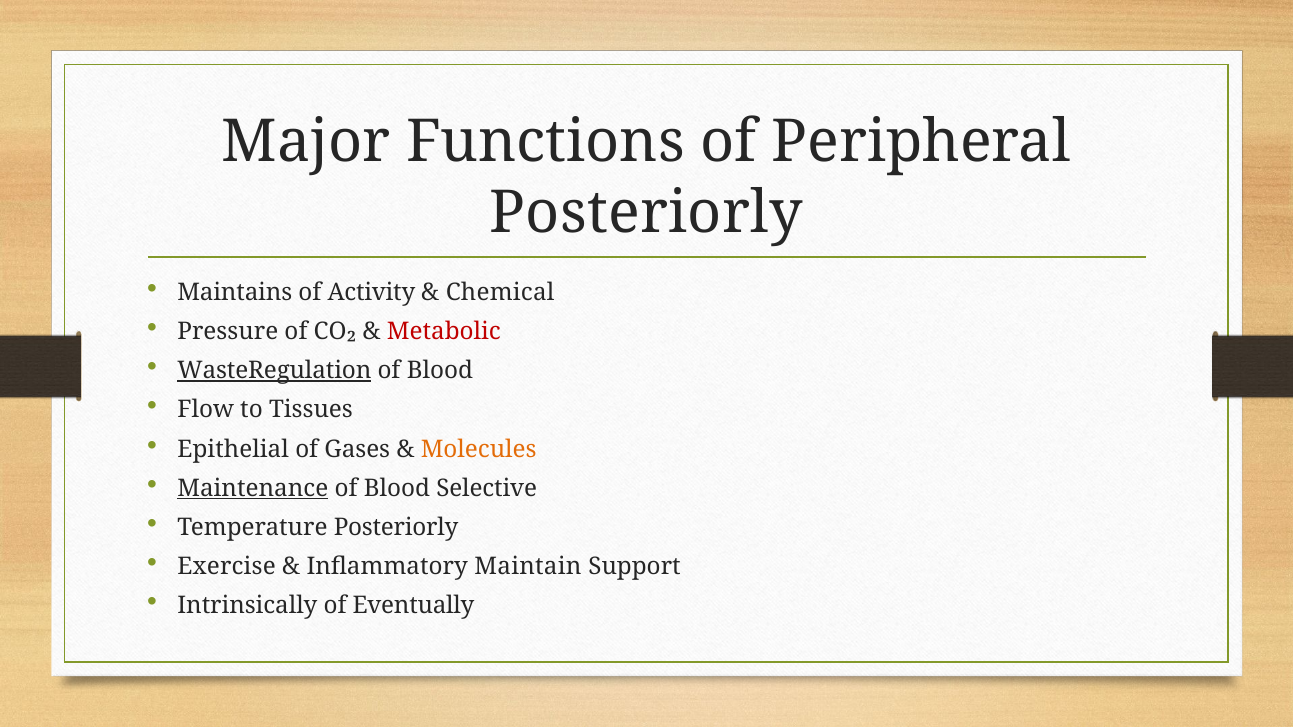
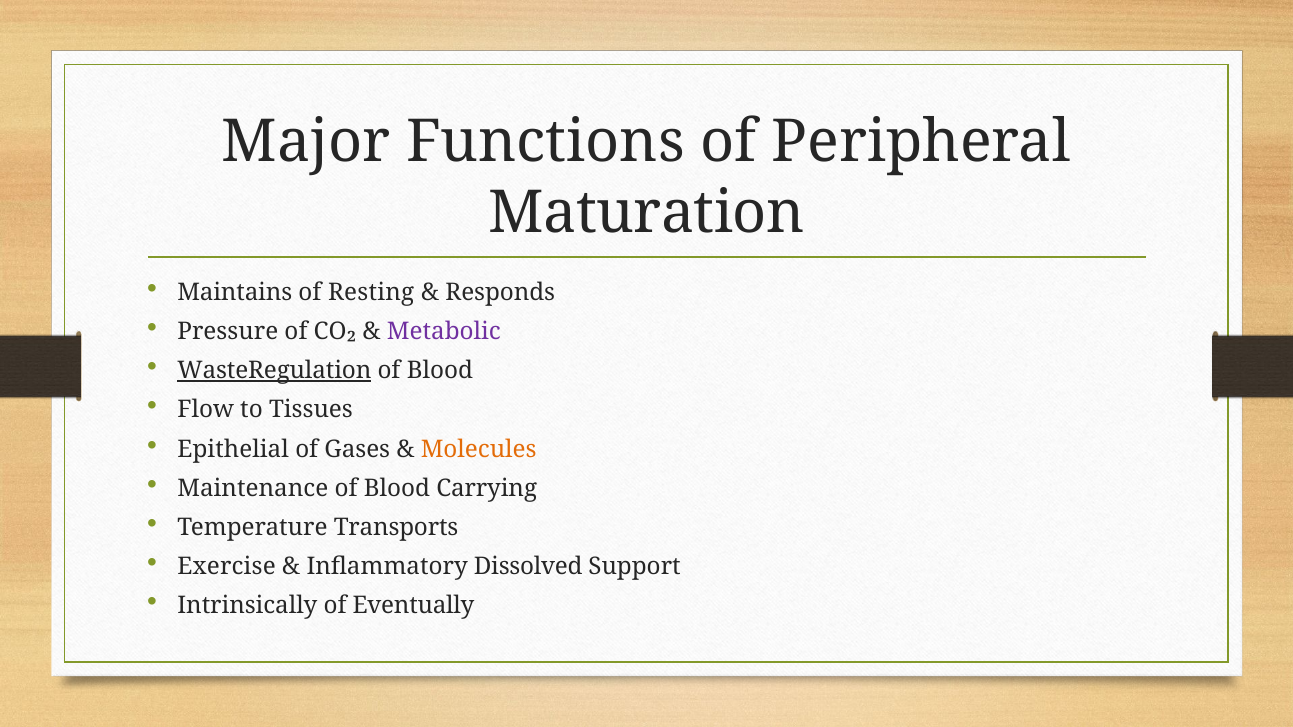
Posteriorly: Posteriorly -> Maturation (647, 213)
Activity: Activity -> Resting (371, 292)
Chemical: Chemical -> Responds (500, 292)
Metabolic colour: red -> purple (444, 332)
Maintenance underline: present -> none (253, 489)
Selective: Selective -> Carrying (487, 489)
Temperature Posteriorly: Posteriorly -> Transports (396, 528)
Maintain: Maintain -> Dissolved (528, 567)
